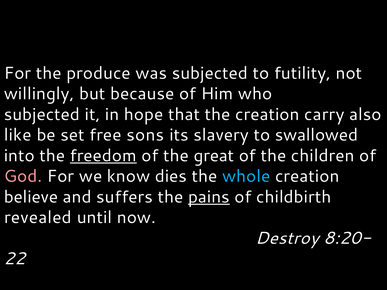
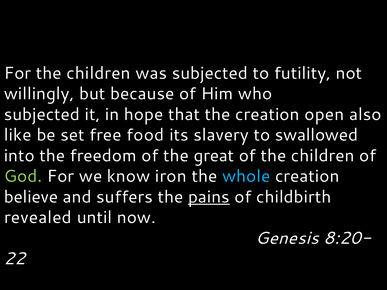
For the produce: produce -> children (98, 73)
carry: carry -> open (324, 115)
sons: sons -> food (145, 135)
freedom underline: present -> none (103, 156)
God colour: pink -> light green (23, 176)
dies: dies -> iron (171, 176)
Destroy: Destroy -> Genesis (287, 238)
